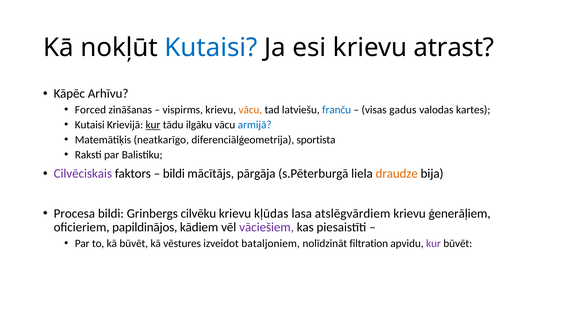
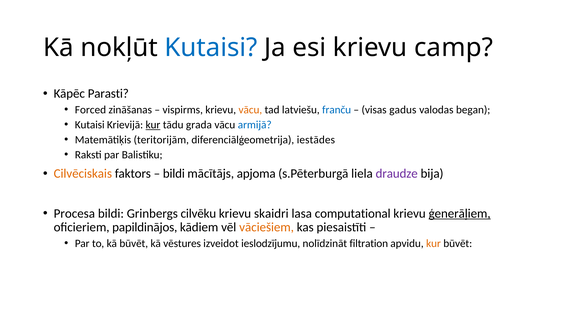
atrast: atrast -> camp (454, 47)
Arhīvu: Arhīvu -> Parasti (108, 94)
kartes: kartes -> began (473, 110)
ilgāku: ilgāku -> grada (199, 125)
neatkarīgo: neatkarīgo -> teritorijām (161, 140)
sportista: sportista -> iestādes (316, 140)
Cilvēciskais colour: purple -> orange (83, 174)
pārgāja: pārgāja -> apjoma (256, 174)
draudze colour: orange -> purple (397, 174)
kļūdas: kļūdas -> skaidri (271, 213)
atslēgvārdiem: atslēgvārdiem -> computational (353, 213)
ģenerāļiem underline: none -> present (460, 213)
vāciešiem colour: purple -> orange (267, 227)
bataljoniem: bataljoniem -> ieslodzījumu (271, 243)
kur colour: purple -> orange (433, 243)
